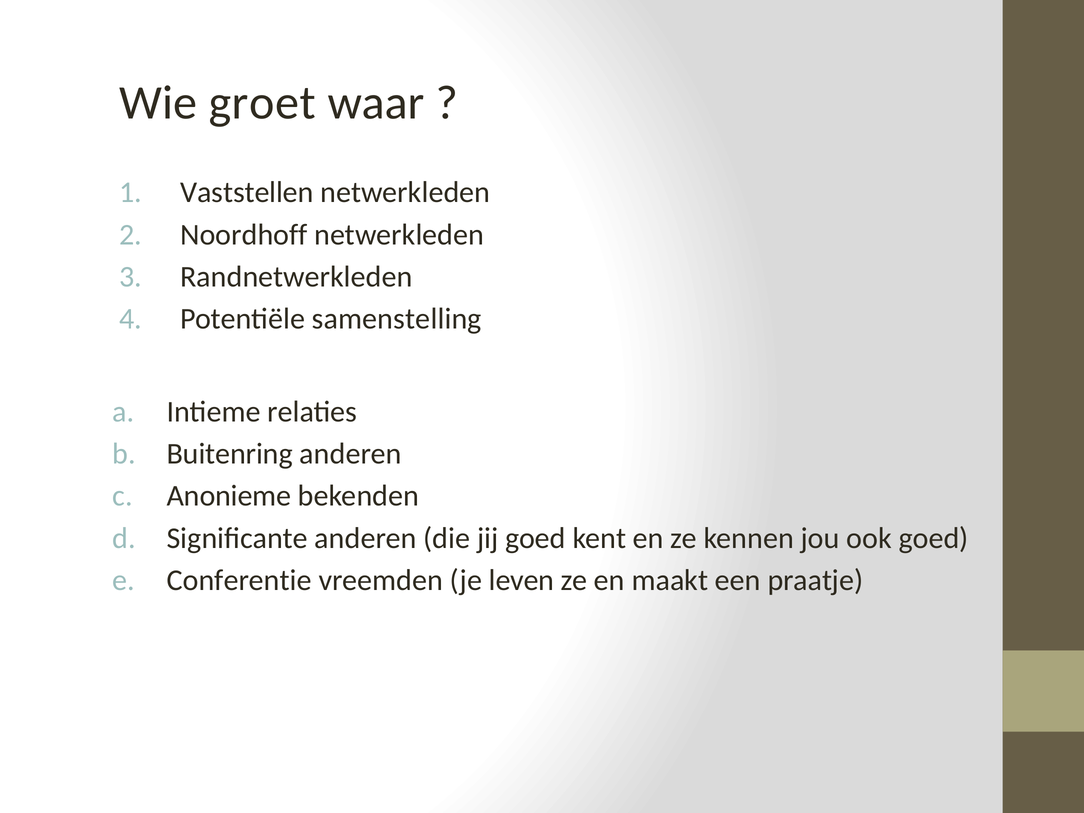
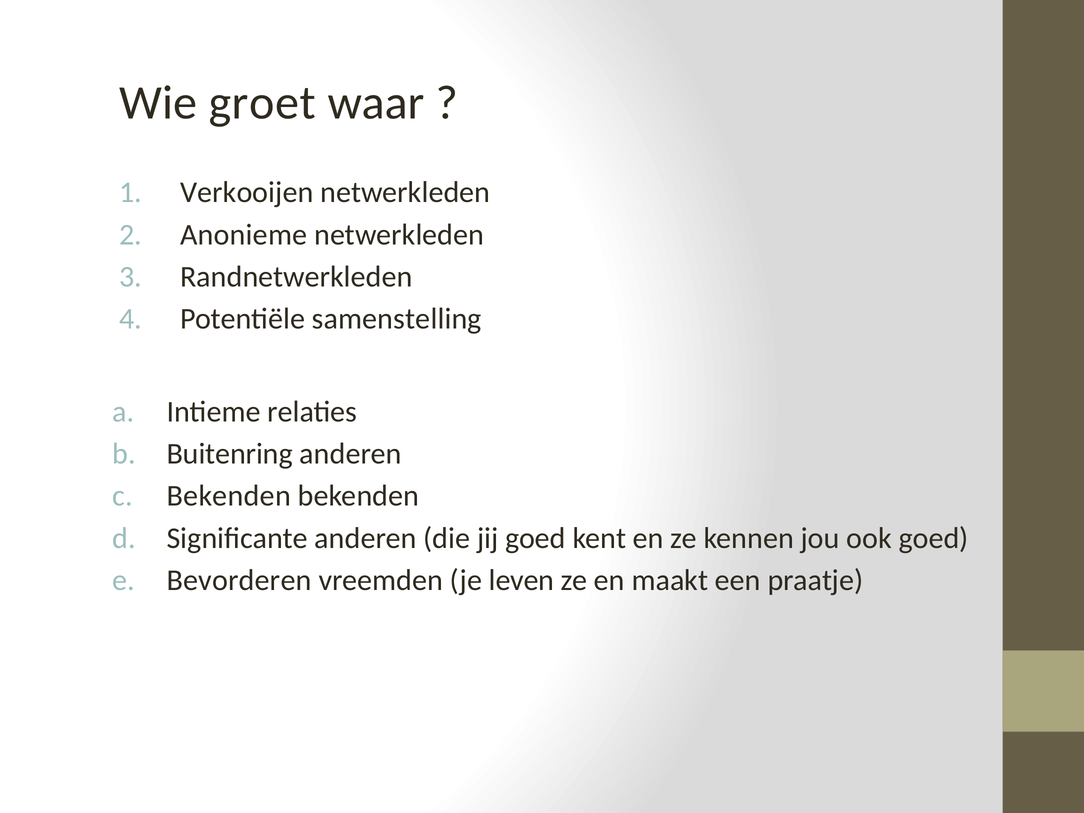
Vaststellen: Vaststellen -> Verkooijen (247, 192)
Noordhoff: Noordhoff -> Anonieme (244, 235)
Anonieme: Anonieme -> Bekenden (229, 496)
Conferentie: Conferentie -> Bevorderen (239, 580)
